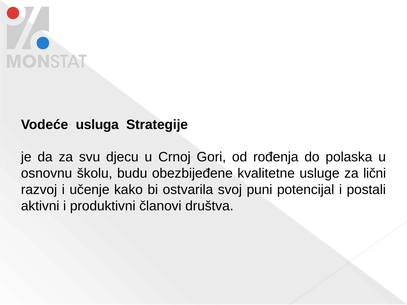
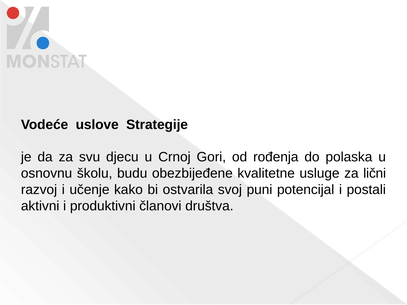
usluga: usluga -> uslove (97, 125)
